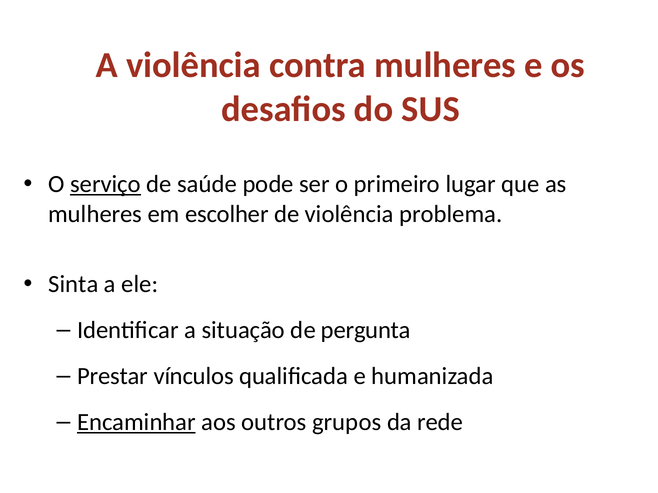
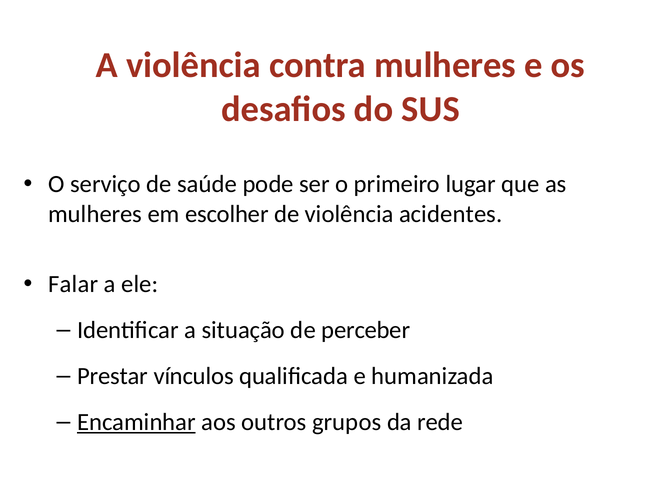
serviço underline: present -> none (105, 185)
problema: problema -> acidentes (451, 214)
Sinta: Sinta -> Falar (73, 284)
pergunta: pergunta -> perceber (366, 331)
